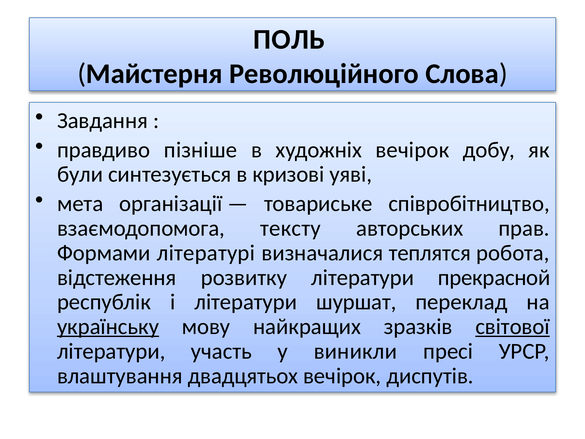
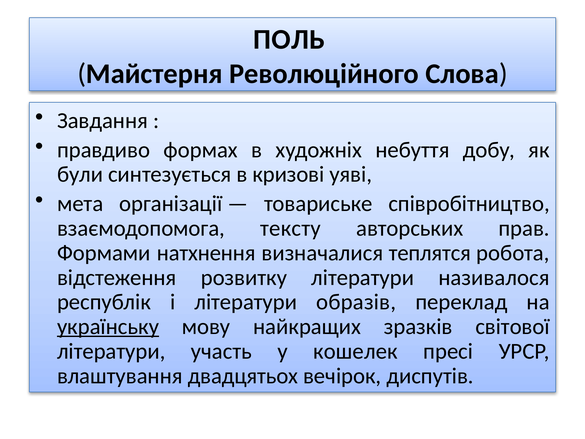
пізніше: пізніше -> формах (201, 150)
художніх вечірок: вечірок -> небуття (412, 150)
літературі: літературі -> натхнення (206, 253)
прекрасной: прекрасной -> називалося (494, 277)
шуршат: шуршат -> образів (356, 302)
світової underline: present -> none (512, 326)
виникли: виникли -> кошелeк (355, 351)
